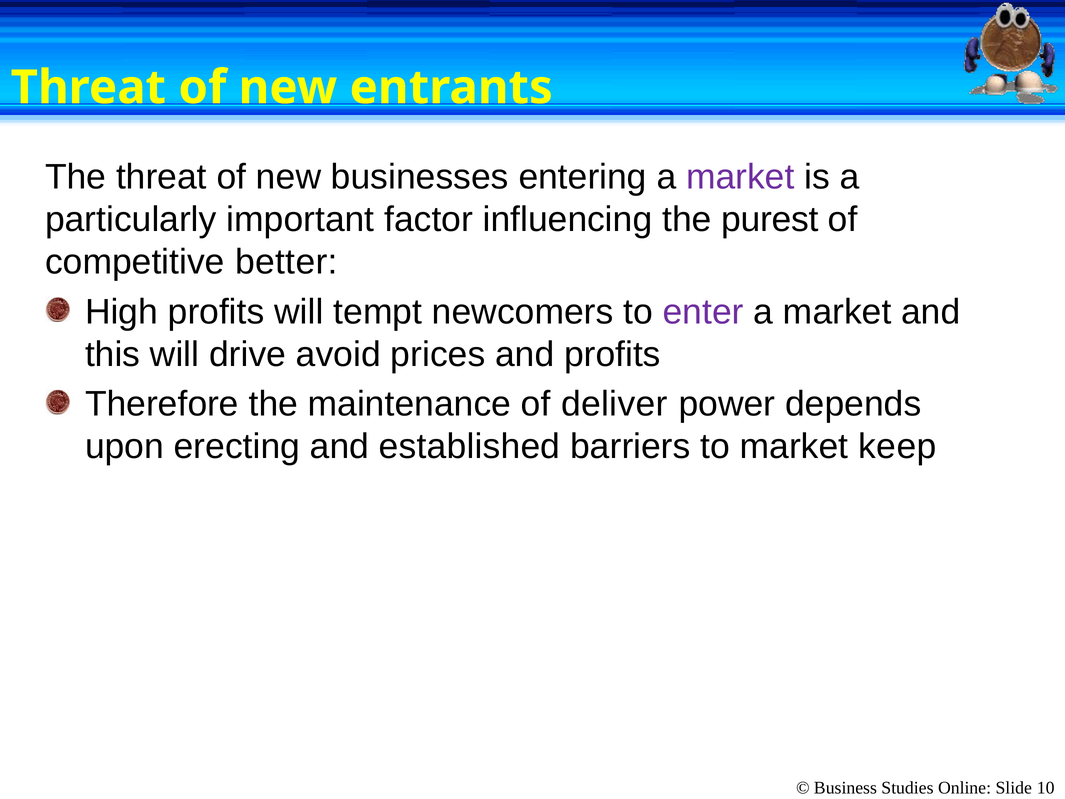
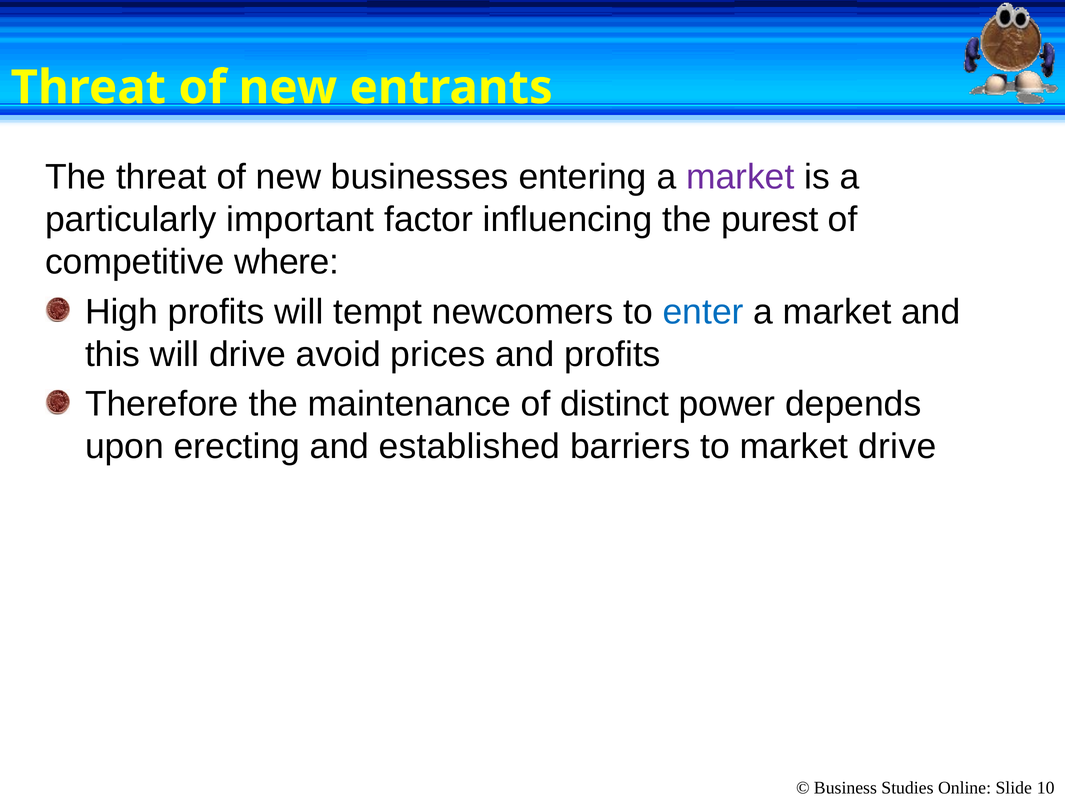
better: better -> where (287, 262)
enter colour: purple -> blue (703, 312)
deliver: deliver -> distinct (615, 404)
market keep: keep -> drive (897, 447)
